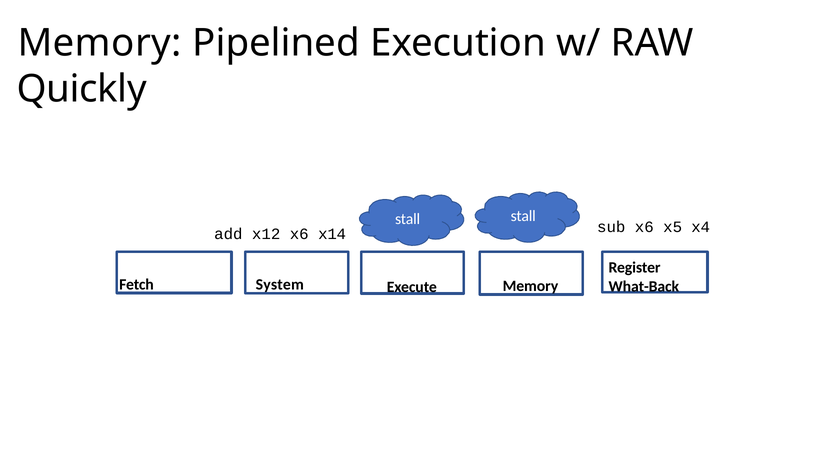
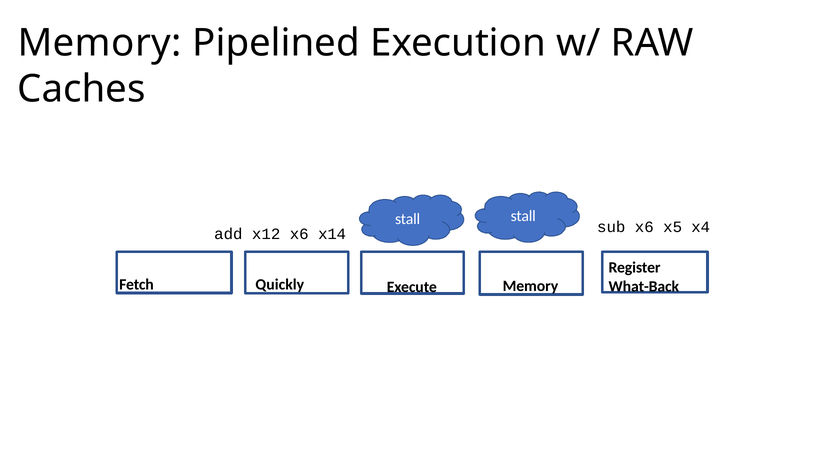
Quickly: Quickly -> Caches (81, 89)
System: System -> Quickly (280, 285)
